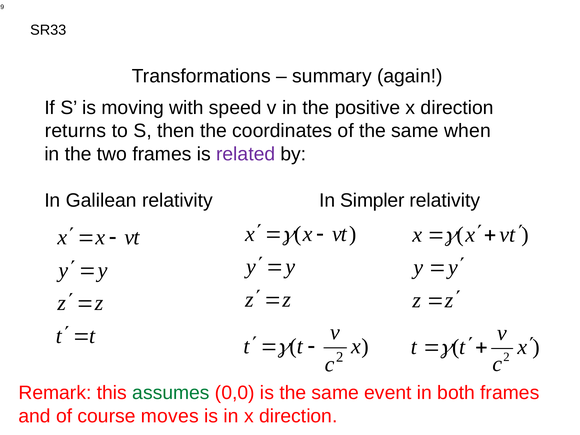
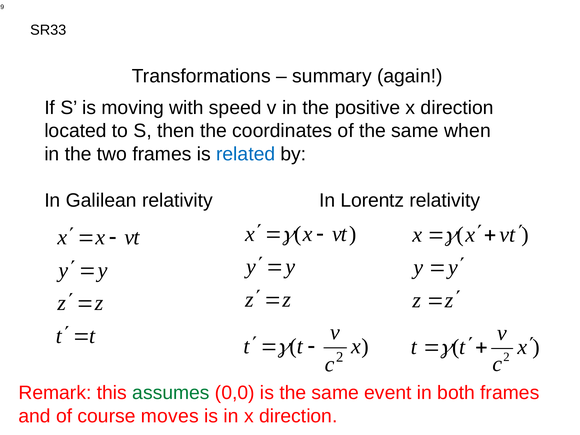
returns: returns -> located (75, 131)
related colour: purple -> blue (246, 154)
Simpler: Simpler -> Lorentz (372, 200)
